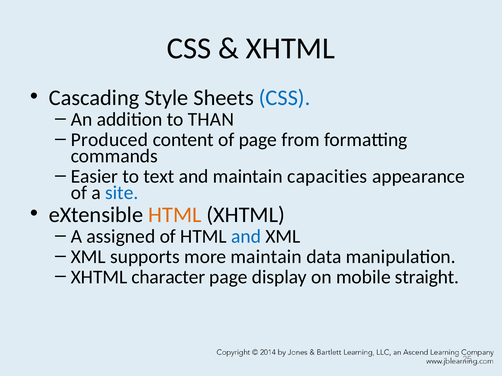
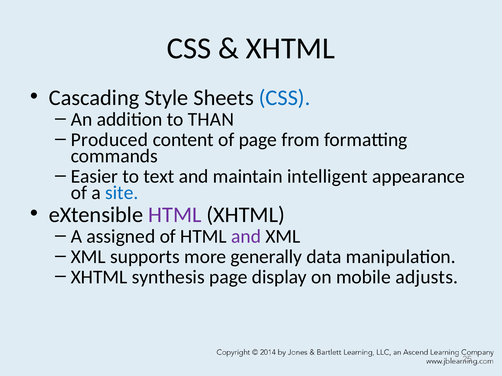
capacities: capacities -> intelligent (327, 177)
HTML colour: orange -> purple (175, 215)
and colour: blue -> purple (246, 237)
more maintain: maintain -> generally (266, 257)
character: character -> synthesis (168, 277)
straight: straight -> adjusts (427, 277)
